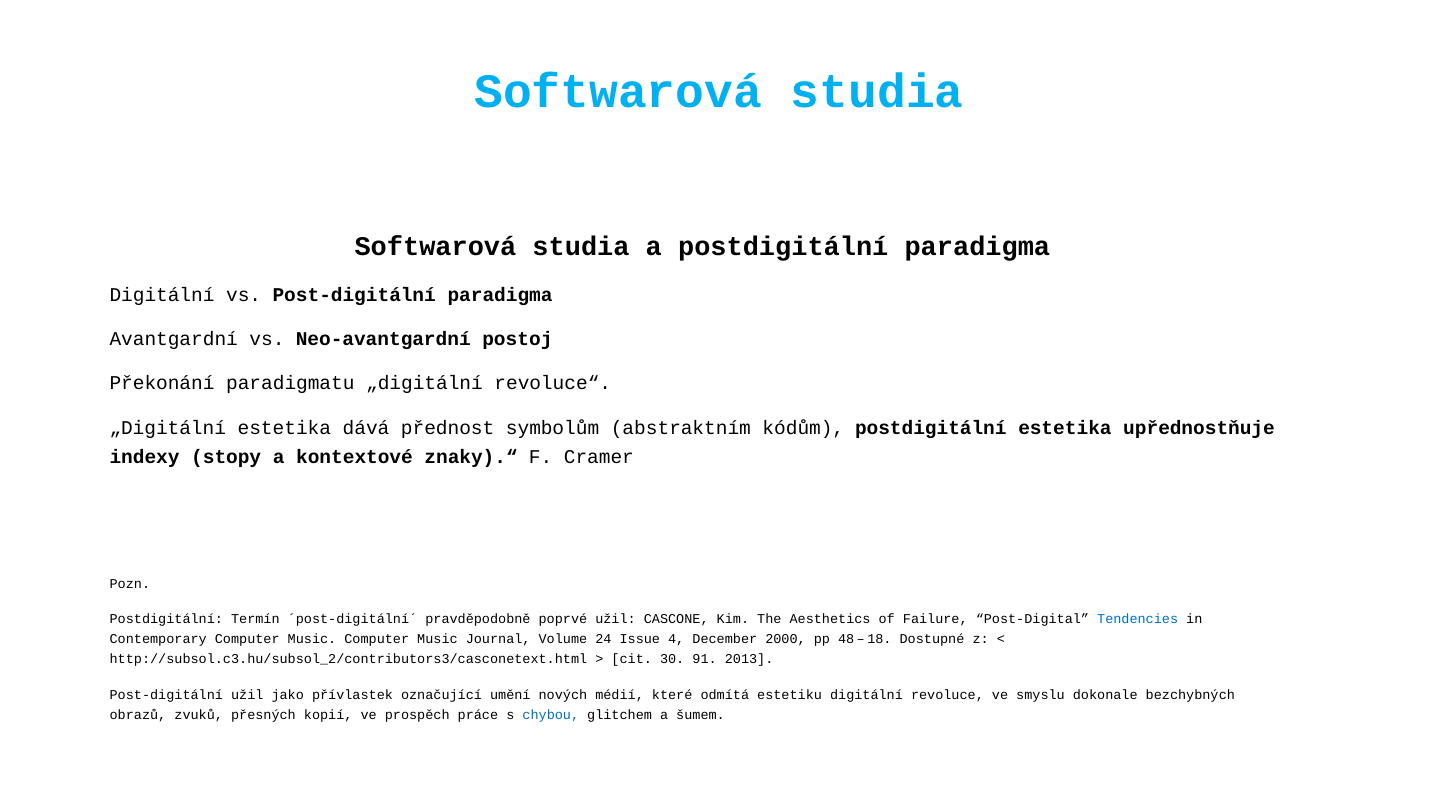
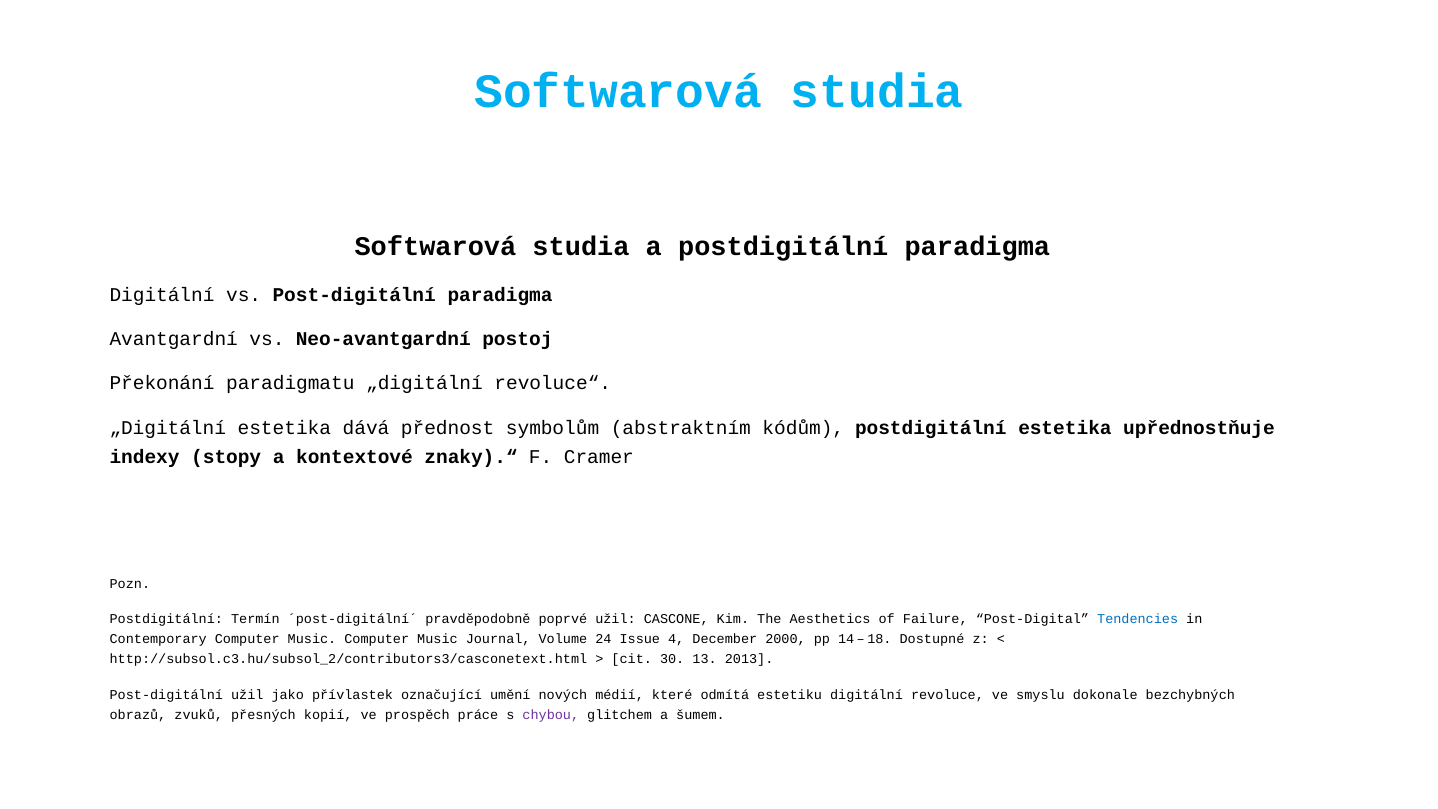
48: 48 -> 14 (846, 639)
91: 91 -> 13 (705, 659)
chybou colour: blue -> purple (551, 715)
